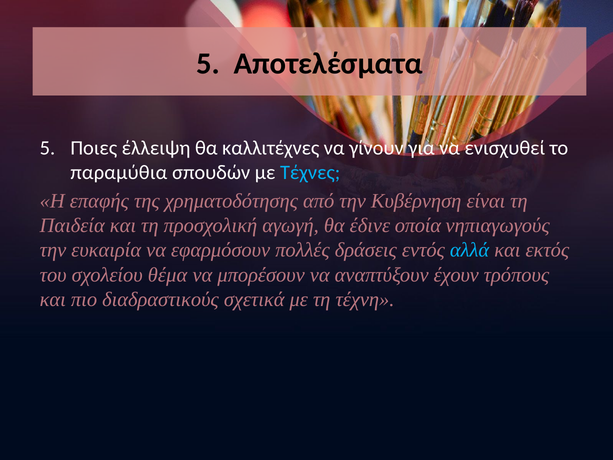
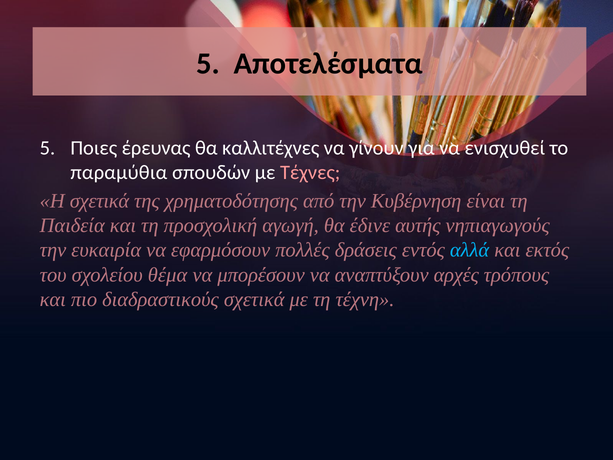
έλλειψη: έλλειψη -> έρευνας (156, 148)
Τέχνες colour: light blue -> pink (310, 172)
Η επαφής: επαφής -> σχετικά (99, 201)
οποία: οποία -> αυτής (418, 226)
έχουν: έχουν -> αρχές (456, 275)
